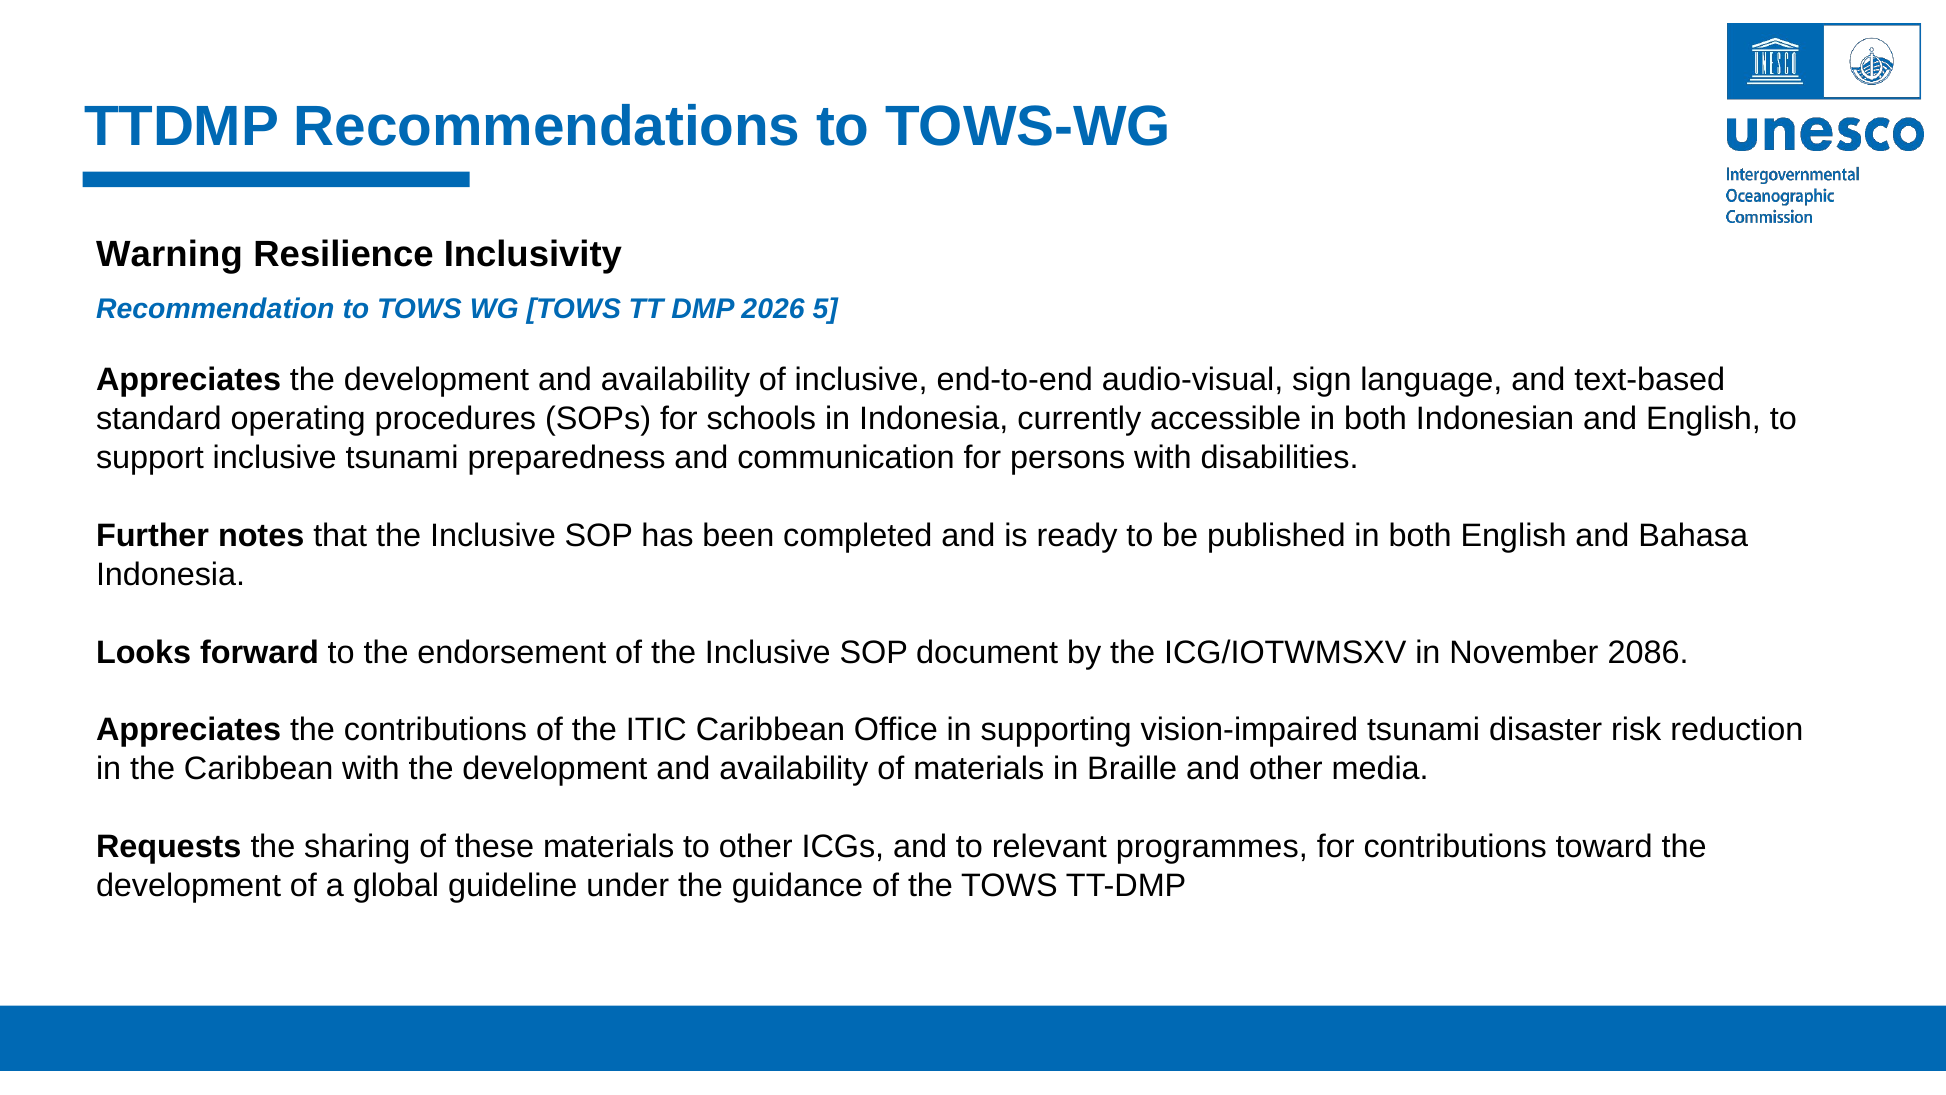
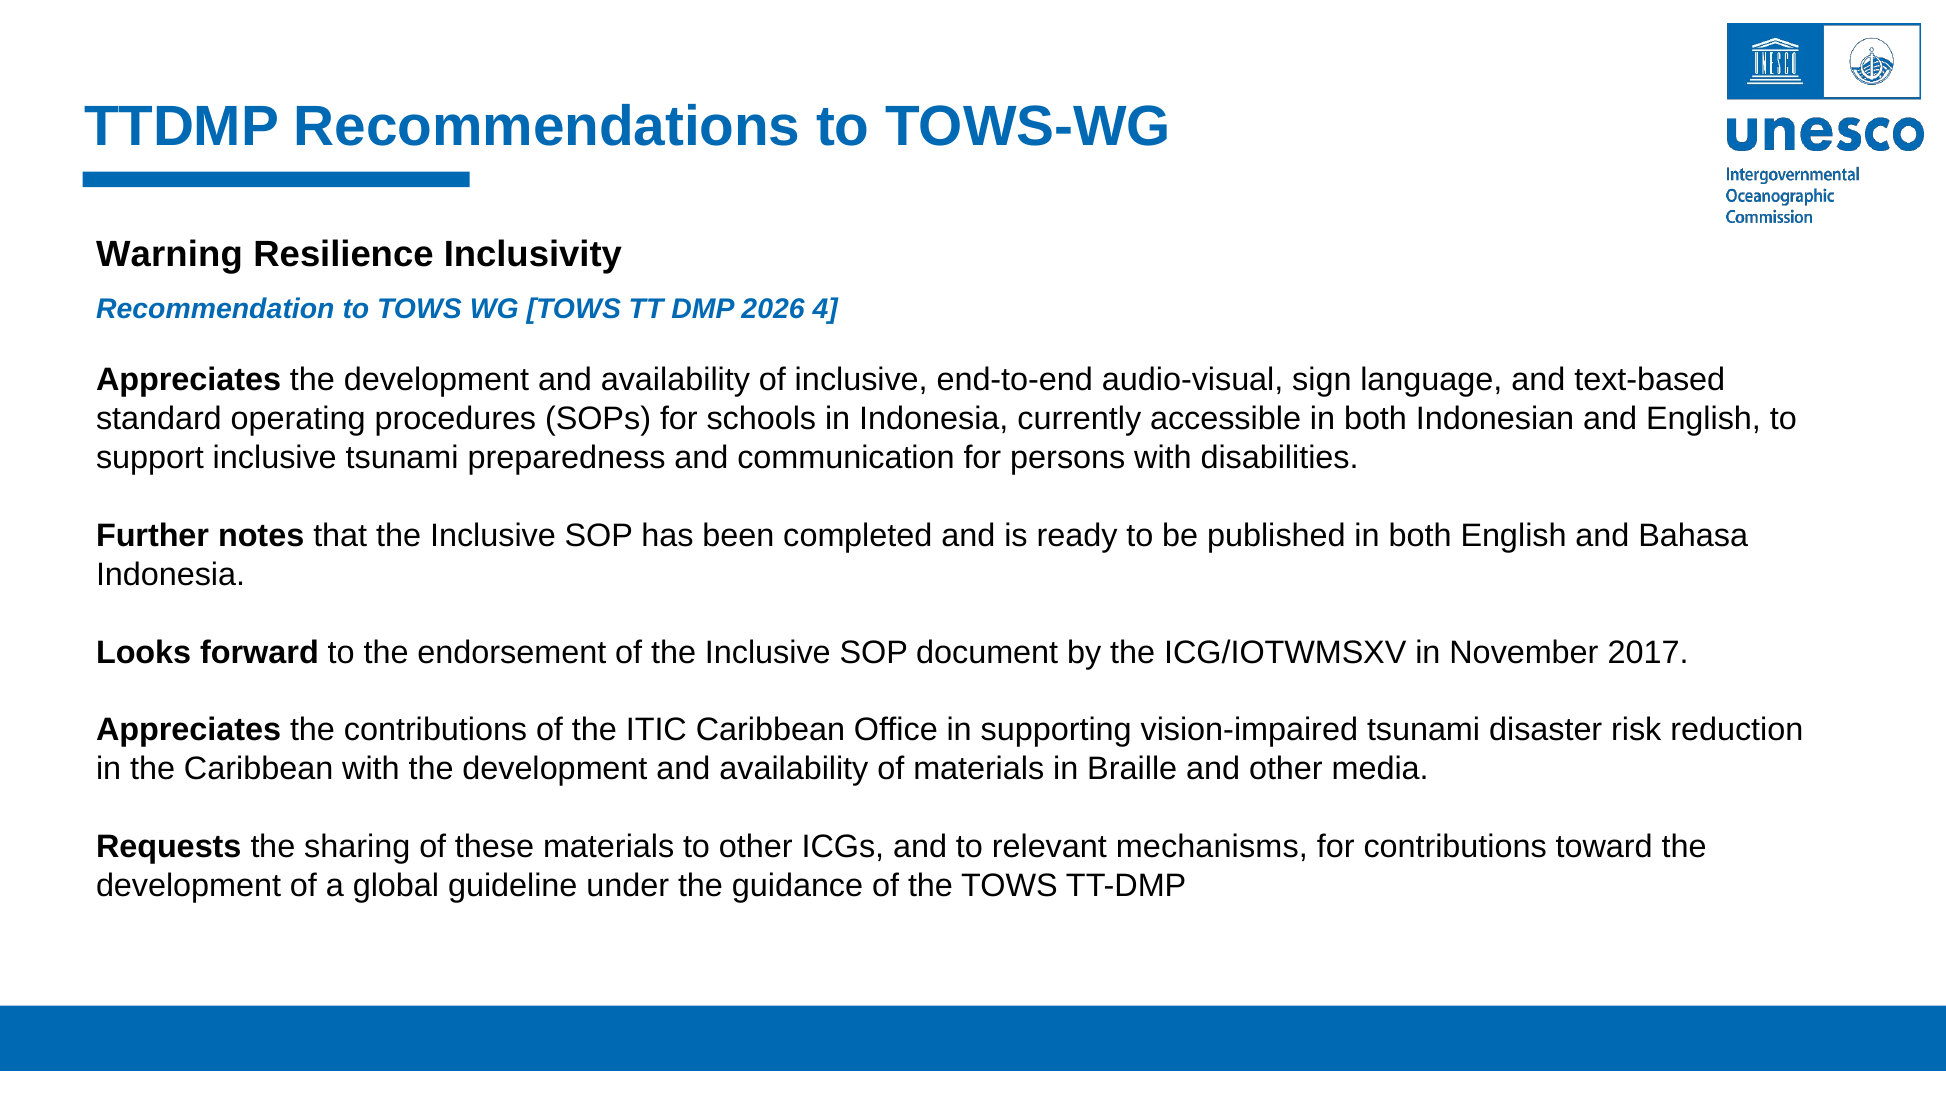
5: 5 -> 4 (825, 309)
2086: 2086 -> 2017 (1648, 652)
programmes: programmes -> mechanisms (1212, 847)
